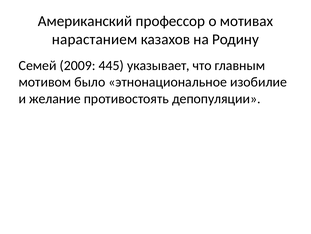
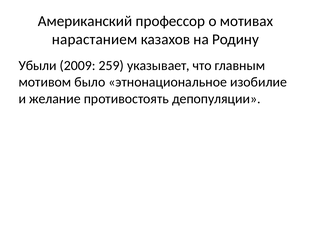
Семей: Семей -> Убыли (38, 65)
445: 445 -> 259 (111, 65)
